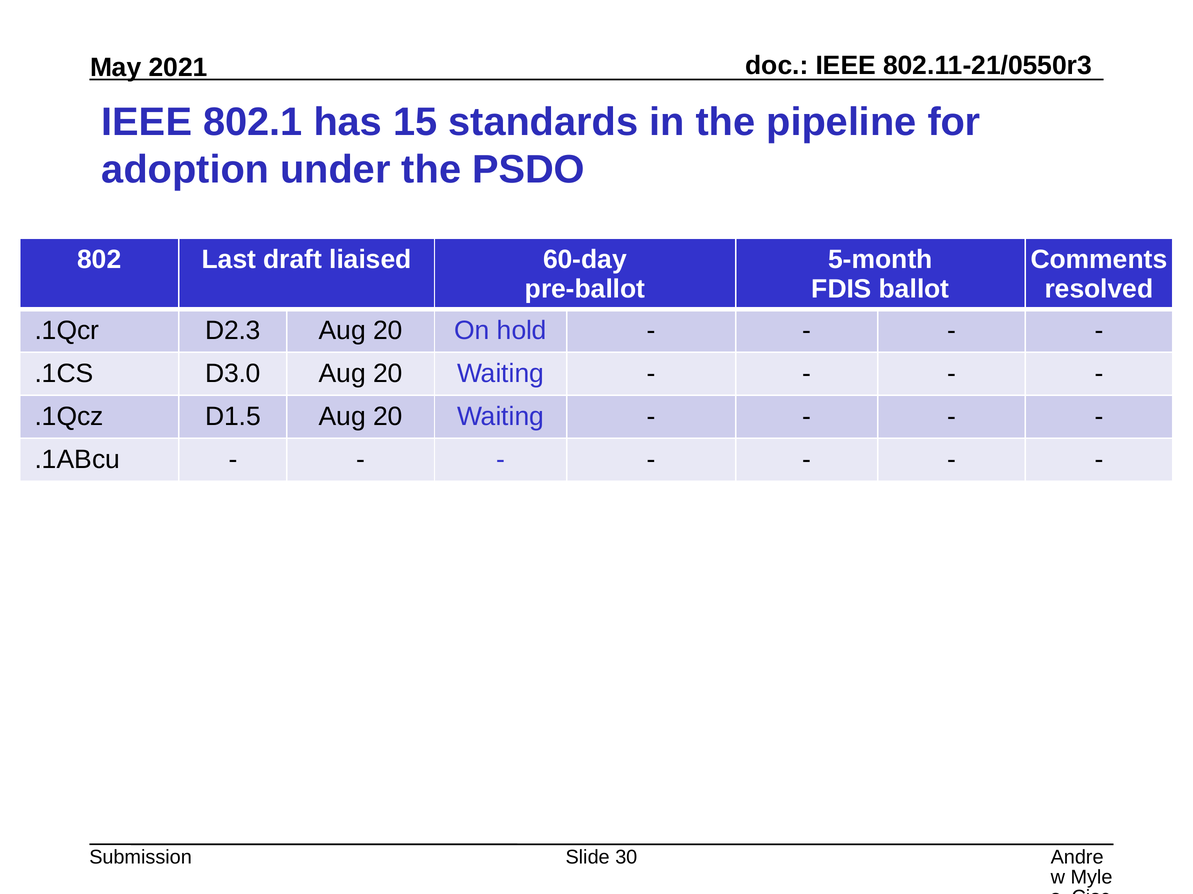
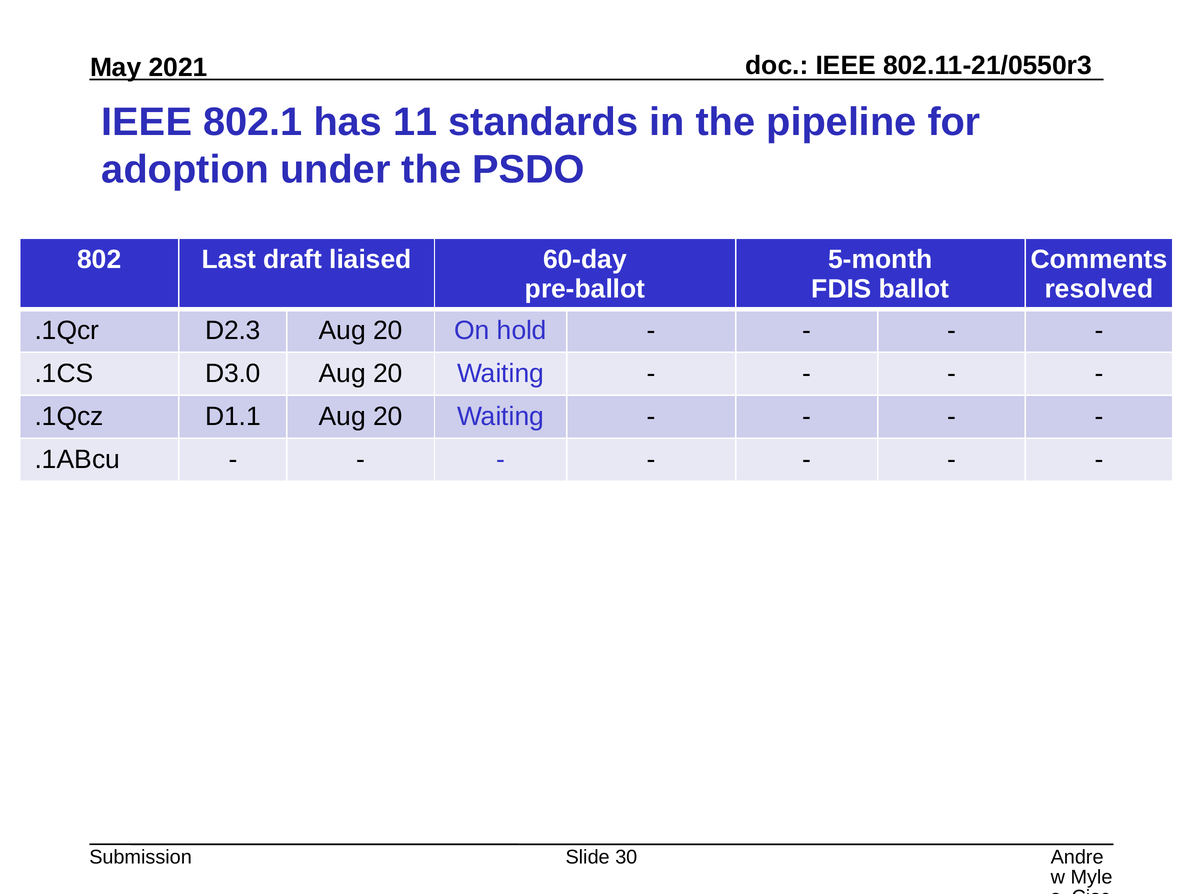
15: 15 -> 11 (415, 122)
D1.5: D1.5 -> D1.1 (233, 417)
